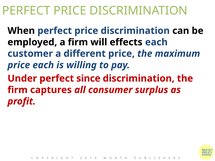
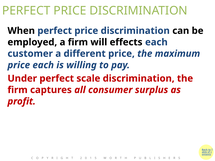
since: since -> scale (88, 79)
